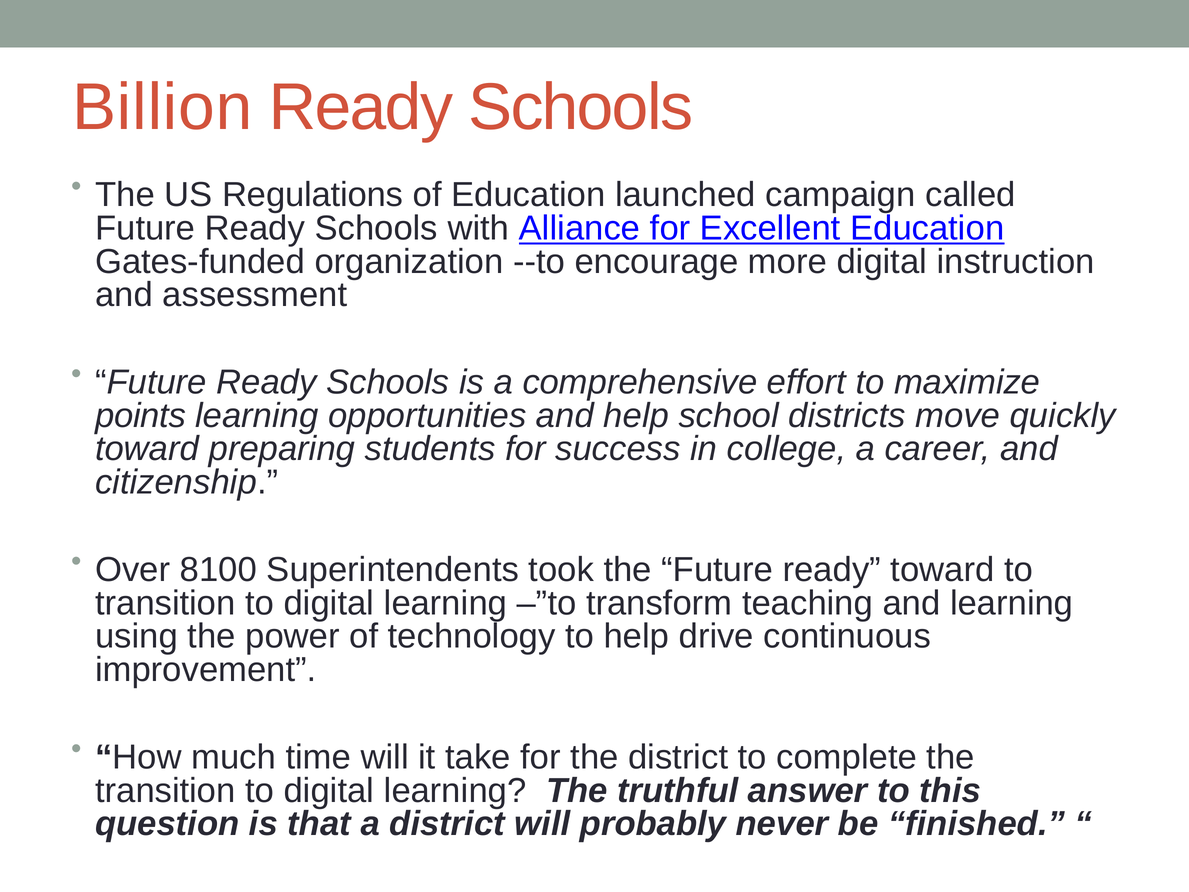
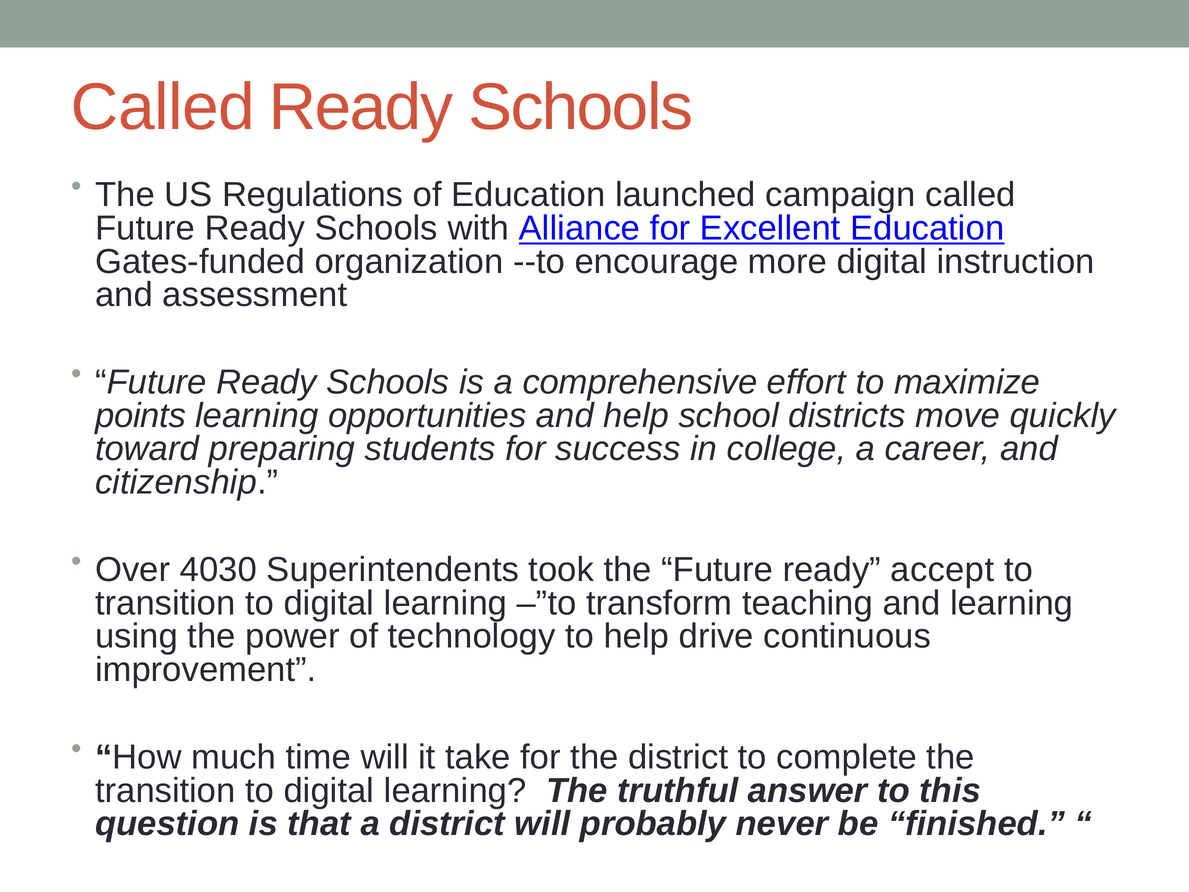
Billion: Billion -> Called (163, 107)
8100: 8100 -> 4030 (218, 570)
ready toward: toward -> accept (942, 570)
